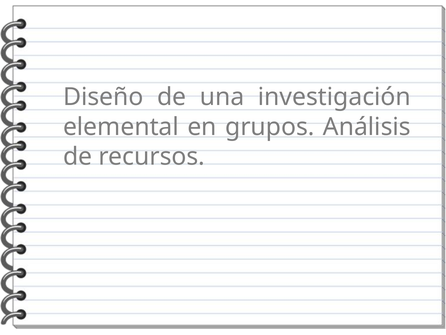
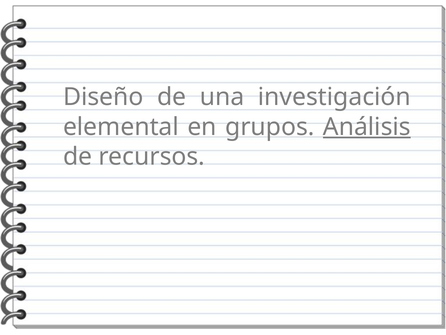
Análisis underline: none -> present (367, 127)
